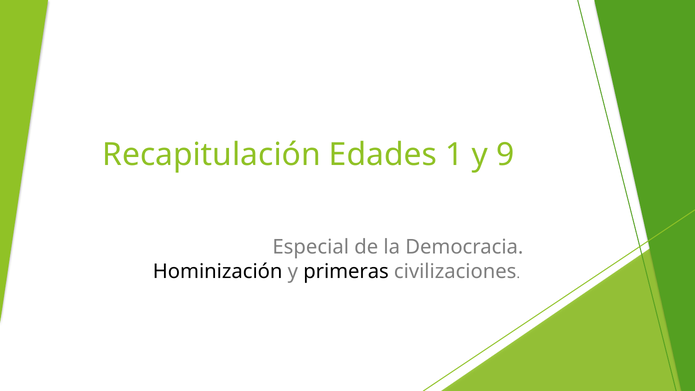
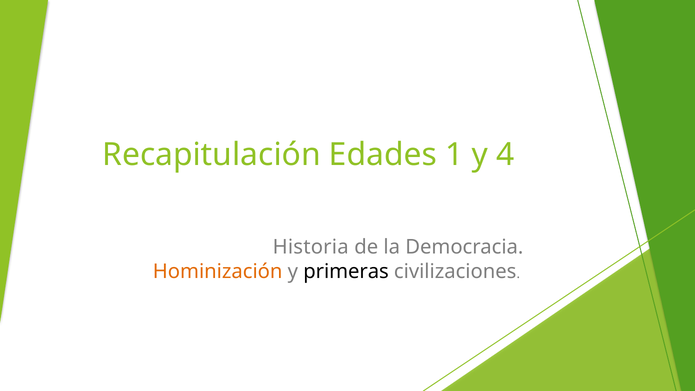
9: 9 -> 4 (506, 155)
Especial: Especial -> Historia (311, 247)
Hominización colour: black -> orange (218, 271)
